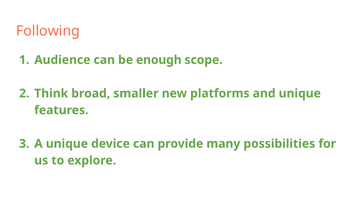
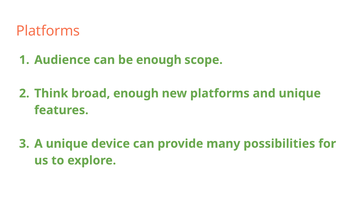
Following: Following -> Platforms (48, 31)
broad smaller: smaller -> enough (136, 93)
